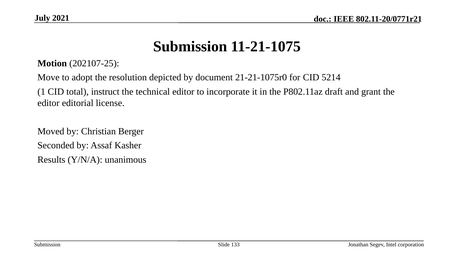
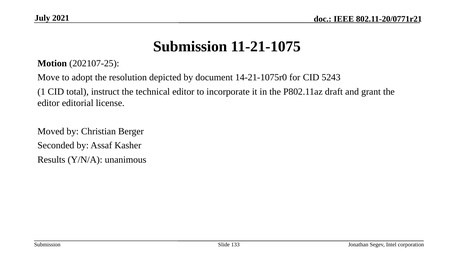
21-21-1075r0: 21-21-1075r0 -> 14-21-1075r0 (261, 78)
5214: 5214 -> 5243 (331, 78)
